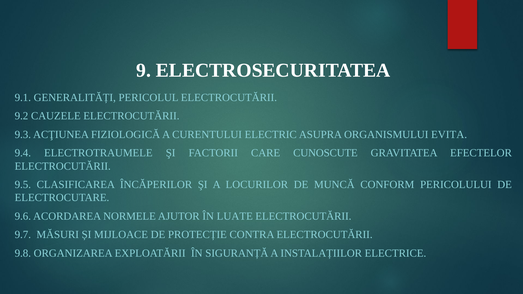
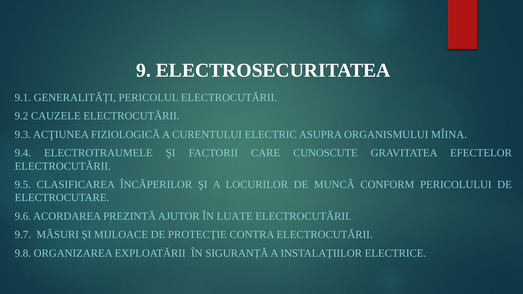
EVITA: EVITA -> MÎINA (449, 135)
NORMELE: NORMELE -> PREZINTĂ (130, 216)
